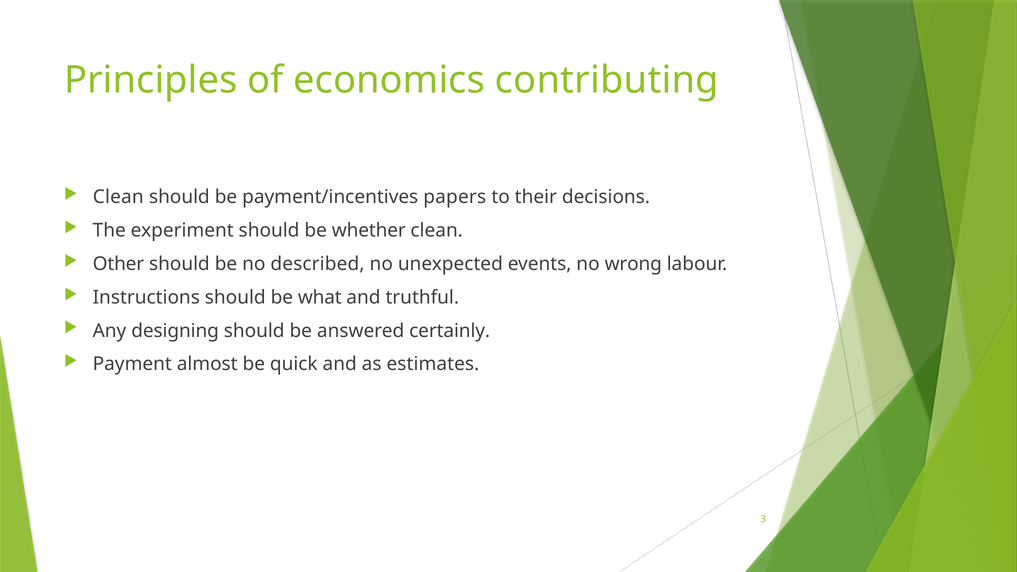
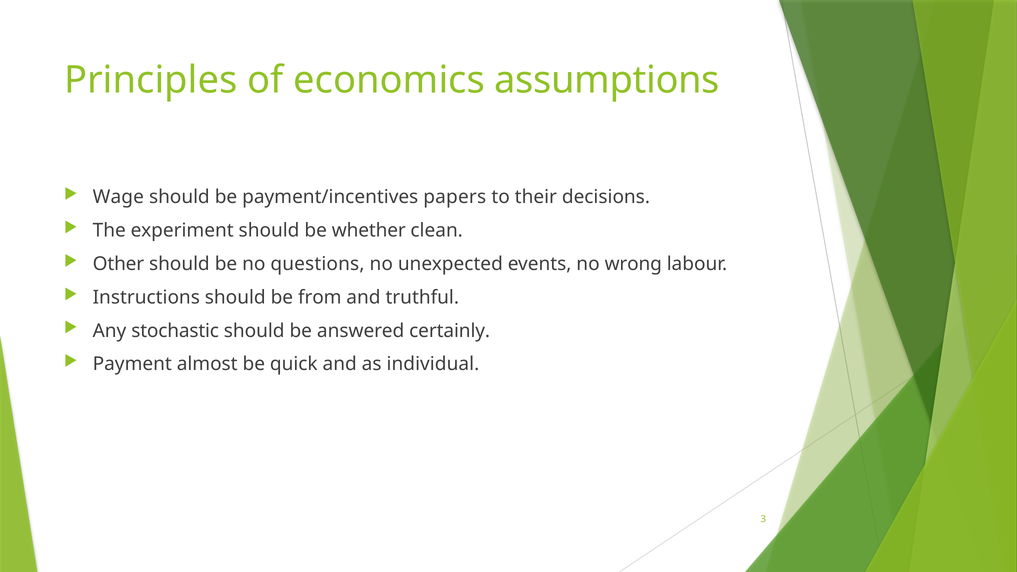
contributing: contributing -> assumptions (607, 80)
Clean: Clean -> Wage (118, 197)
described: described -> questions (317, 264)
what: what -> from (320, 297)
designing: designing -> stochastic (175, 331)
estimates: estimates -> individual (433, 364)
